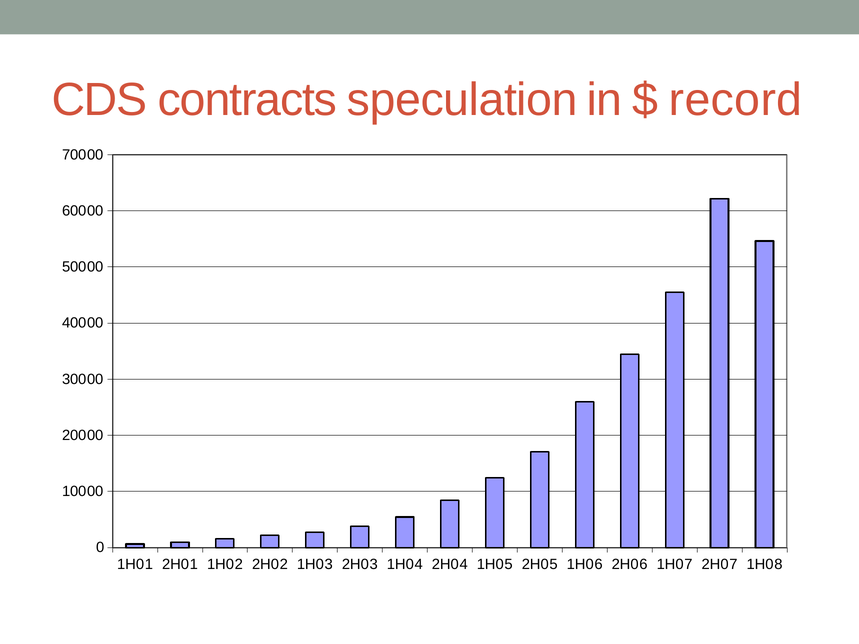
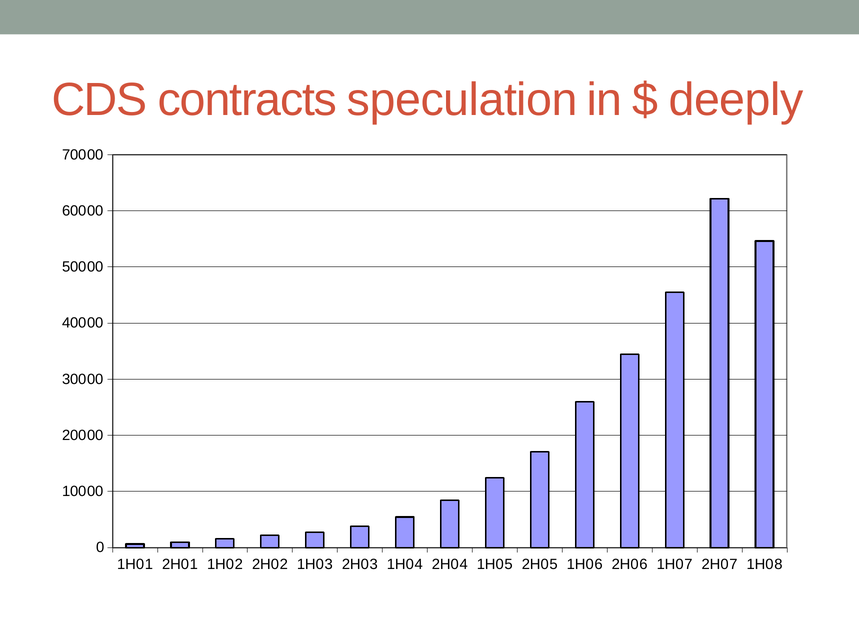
record: record -> deeply (736, 100)
